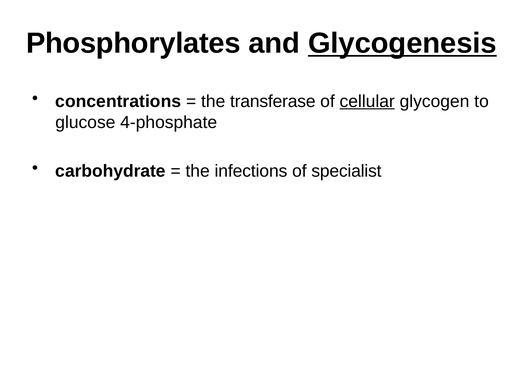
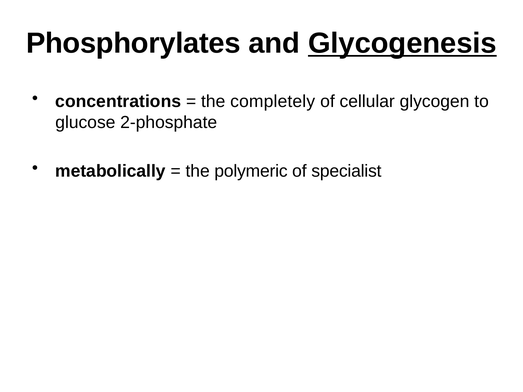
transferase: transferase -> completely (273, 101)
cellular underline: present -> none (367, 101)
4-phosphate: 4-phosphate -> 2-phosphate (169, 122)
carbohydrate: carbohydrate -> metabolically (110, 171)
infections: infections -> polymeric (251, 171)
